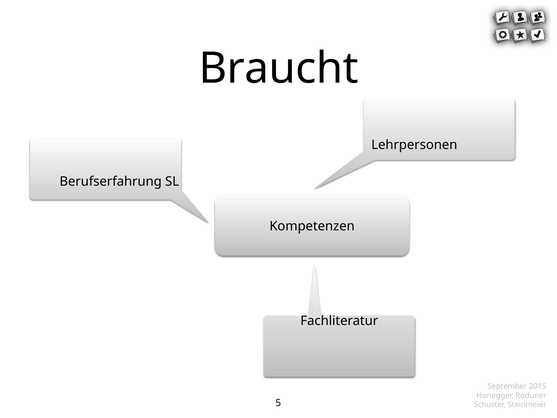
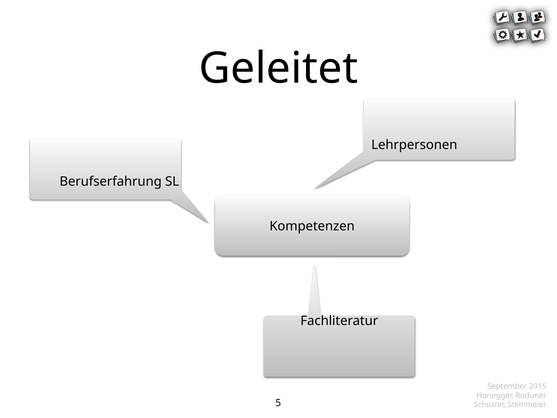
Braucht: Braucht -> Geleitet (278, 68)
